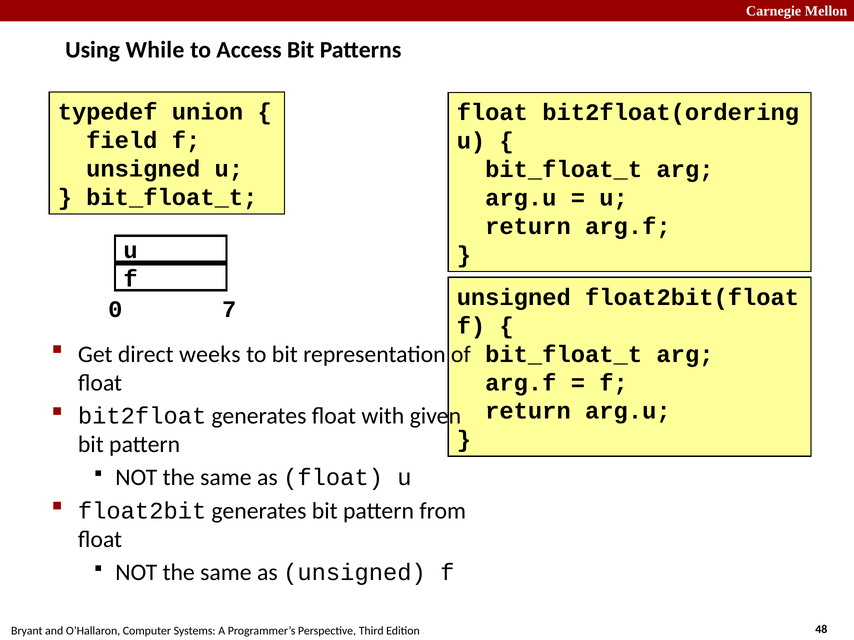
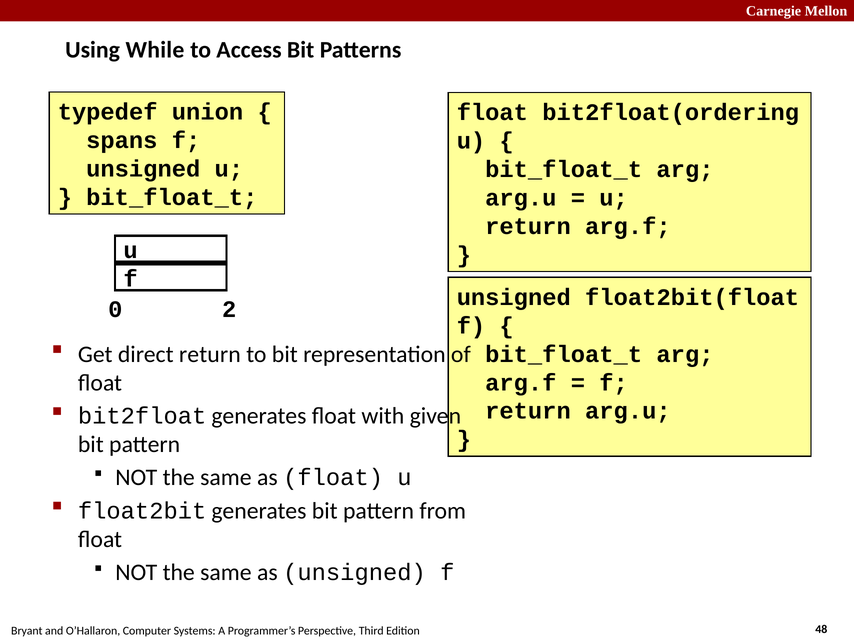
field: field -> spans (122, 141)
7: 7 -> 2 (229, 310)
direct weeks: weeks -> return (210, 355)
